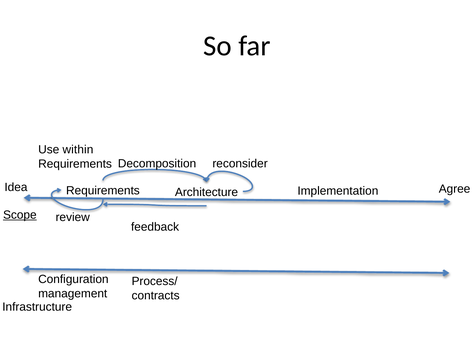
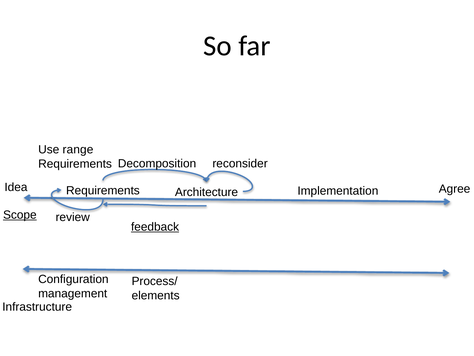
within: within -> range (78, 149)
feedback underline: none -> present (155, 226)
contracts: contracts -> elements (156, 295)
